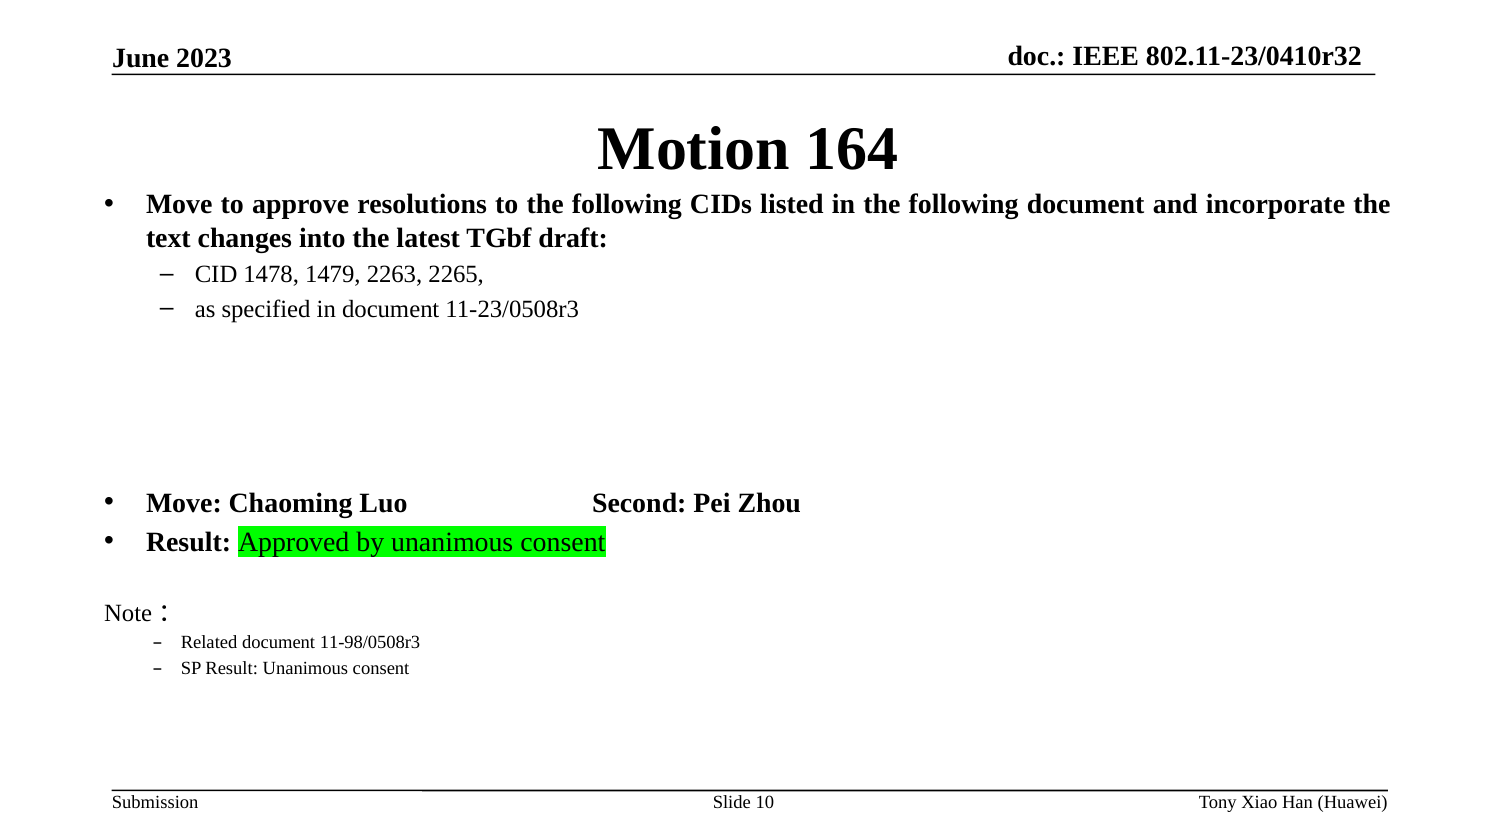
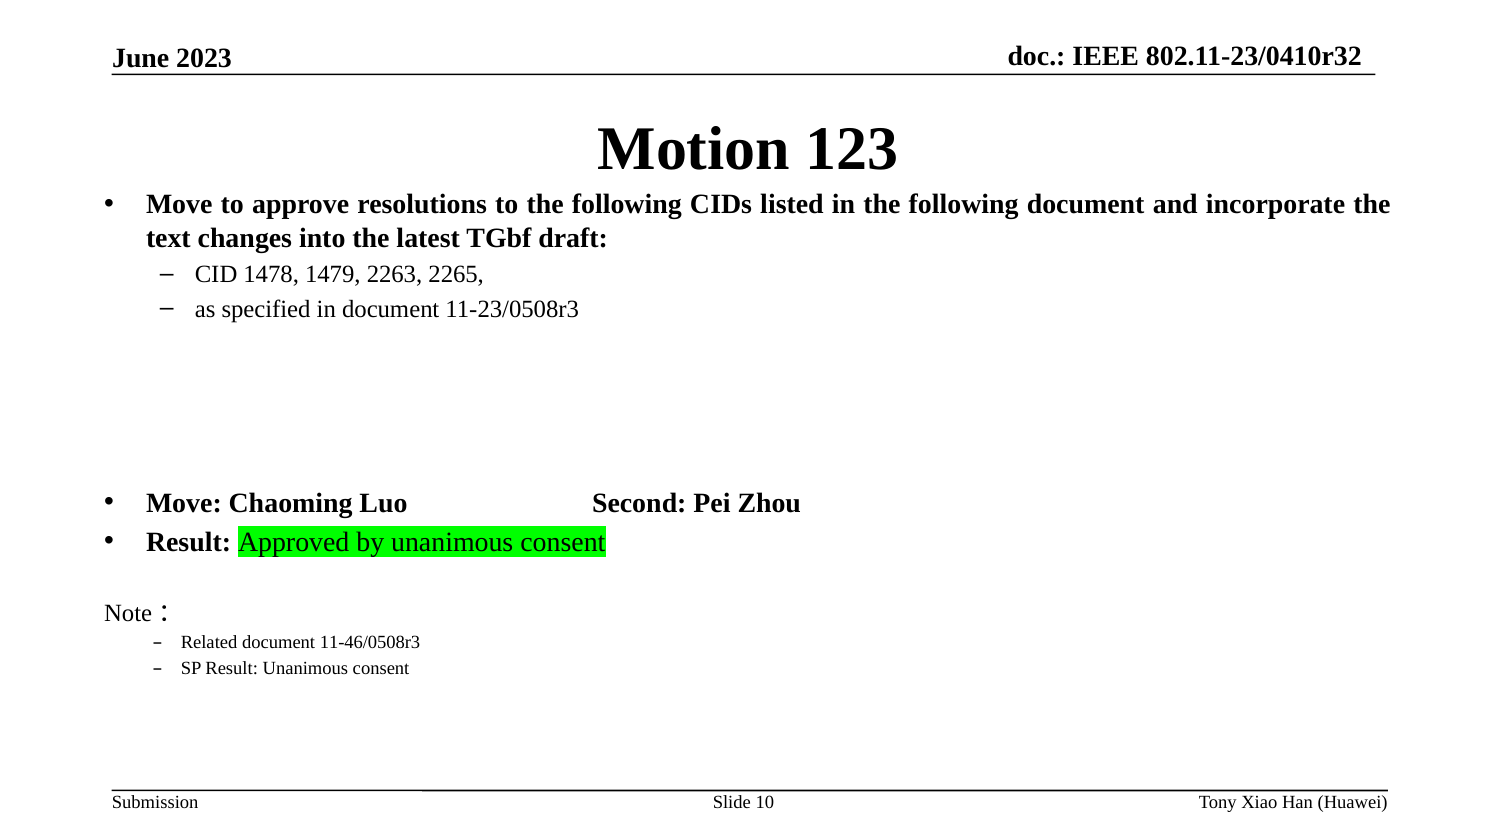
164: 164 -> 123 (852, 149)
11-98/0508r3: 11-98/0508r3 -> 11-46/0508r3 (370, 642)
